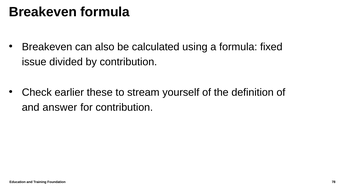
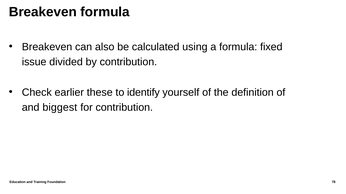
stream: stream -> identify (143, 93)
answer: answer -> biggest (60, 108)
